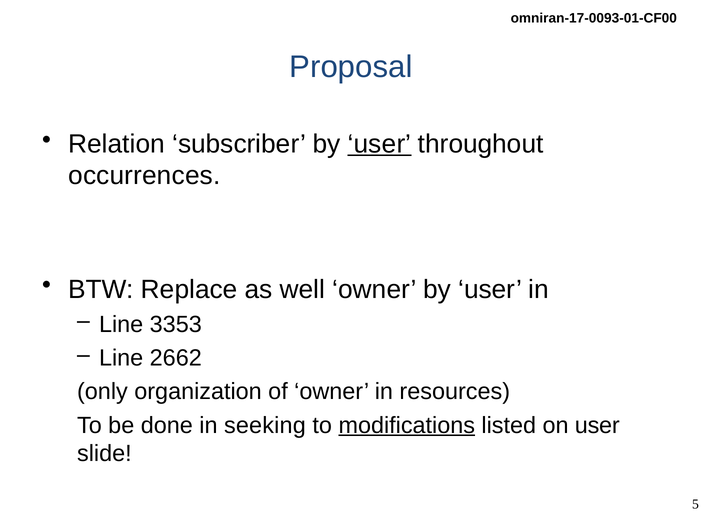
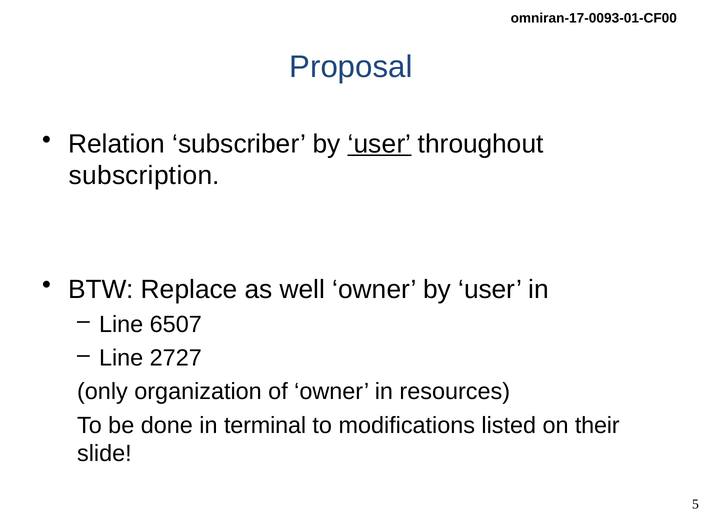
occurrences: occurrences -> subscription (144, 176)
3353: 3353 -> 6507 (176, 324)
2662: 2662 -> 2727 (176, 358)
seeking: seeking -> terminal (265, 425)
modifications underline: present -> none (407, 425)
on user: user -> their (597, 425)
